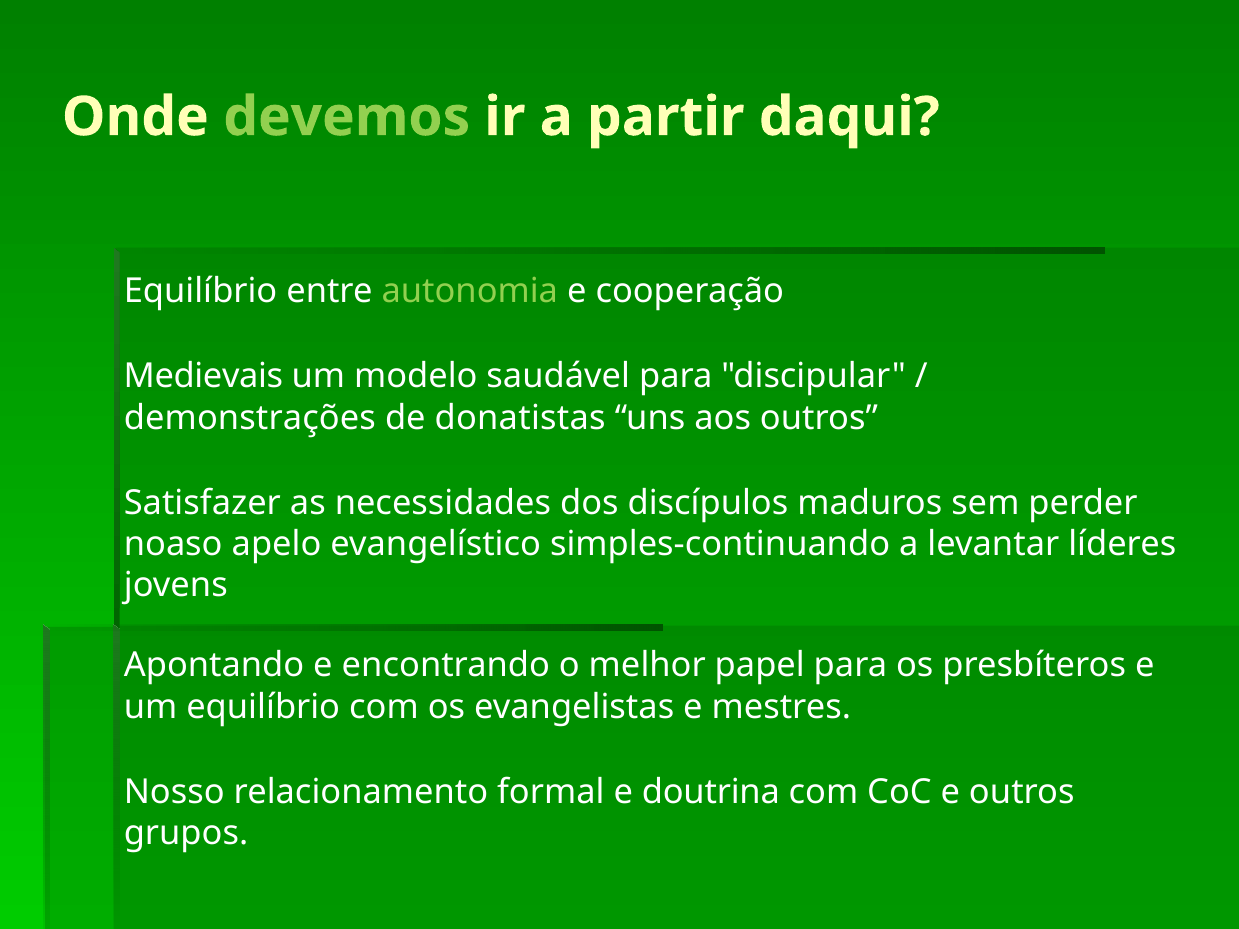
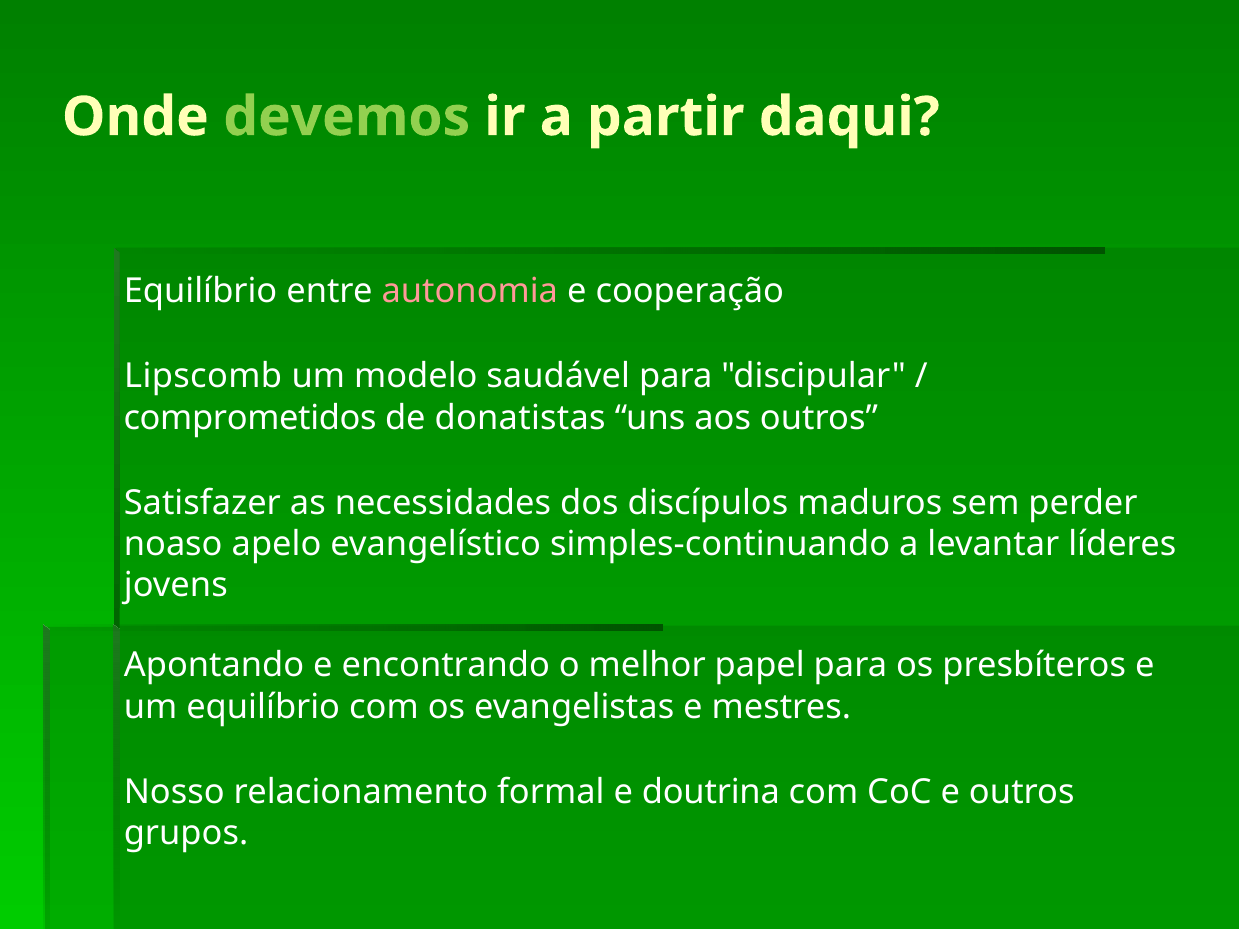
autonomia colour: light green -> pink (470, 292)
Medievais: Medievais -> Lipscomb (203, 377)
demonstrações: demonstrações -> comprometidos (250, 418)
